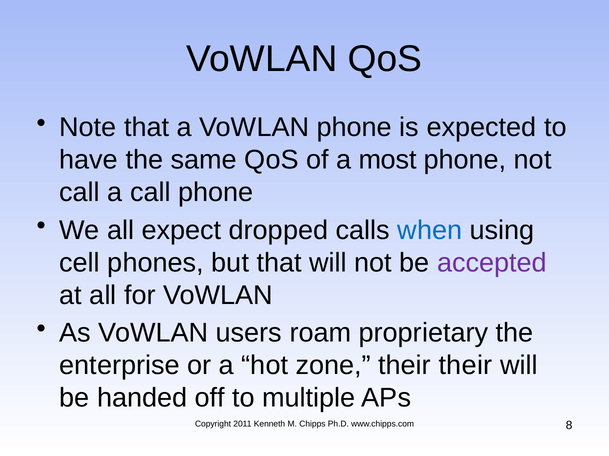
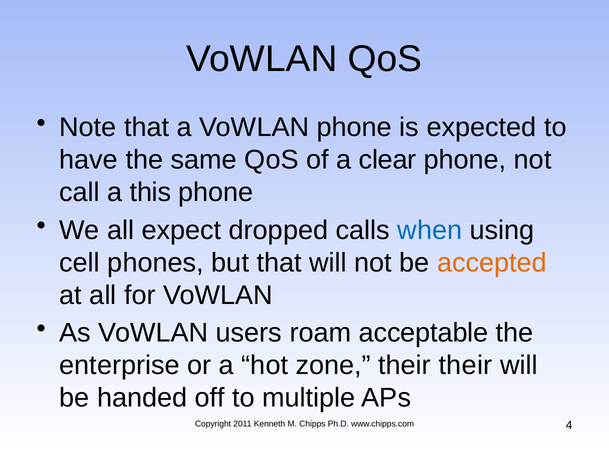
most: most -> clear (388, 160)
a call: call -> this (150, 193)
accepted colour: purple -> orange (492, 263)
proprietary: proprietary -> acceptable (424, 334)
8: 8 -> 4 (569, 426)
